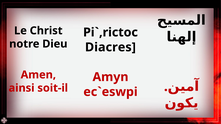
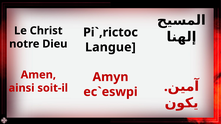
Diacres: Diacres -> Langue (110, 47)
